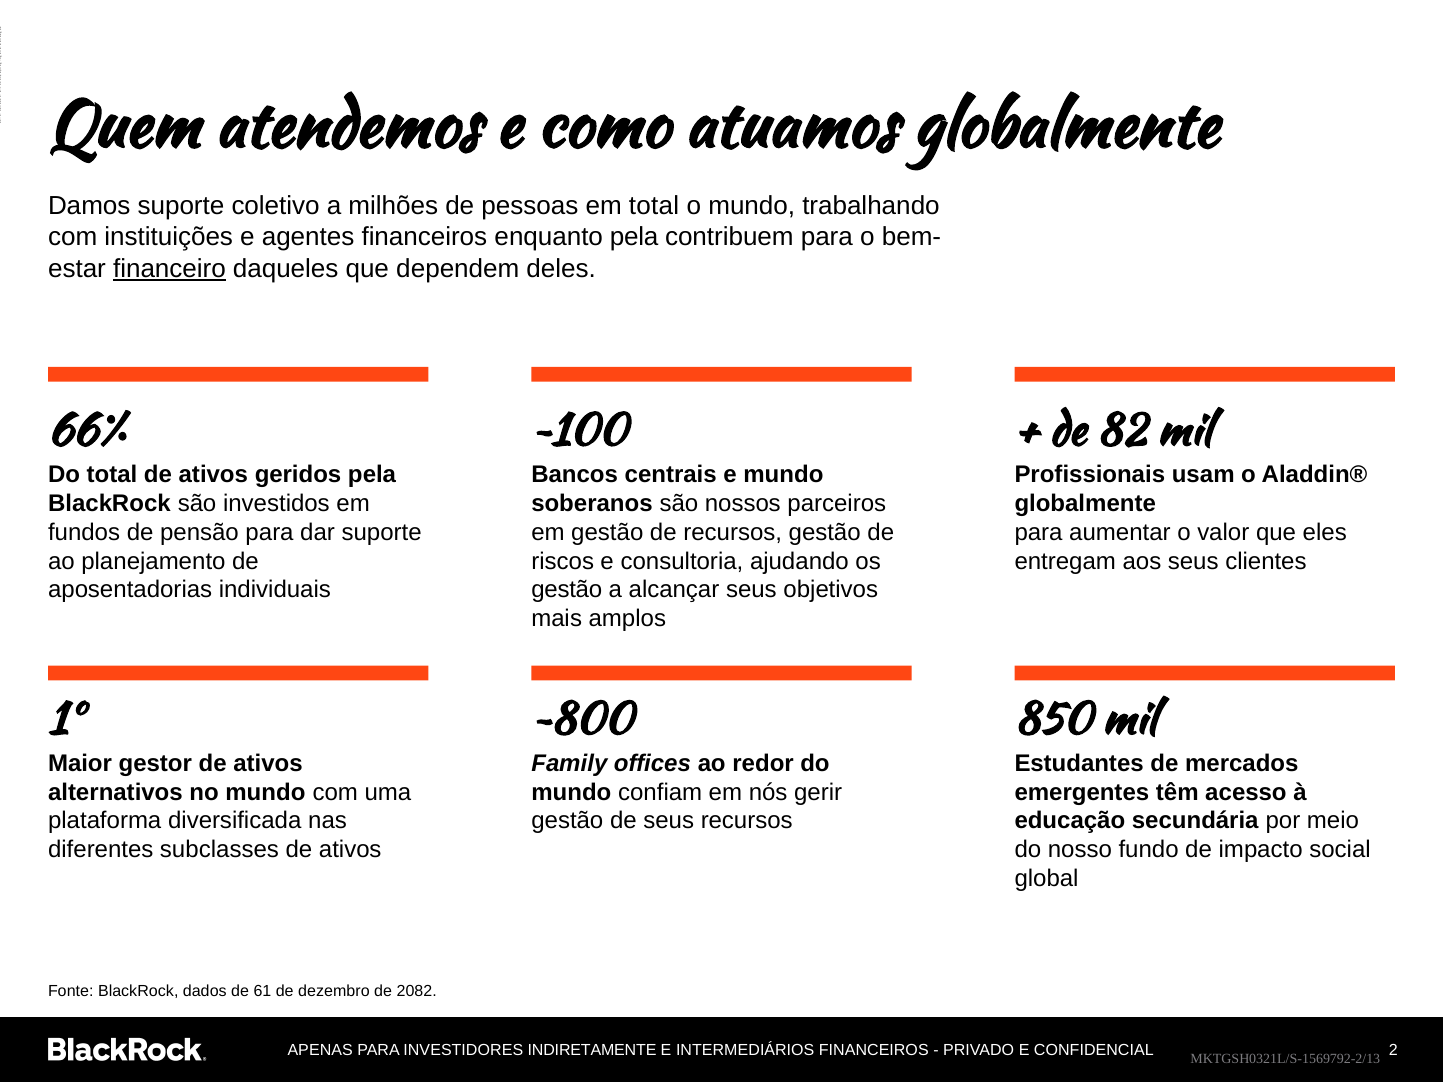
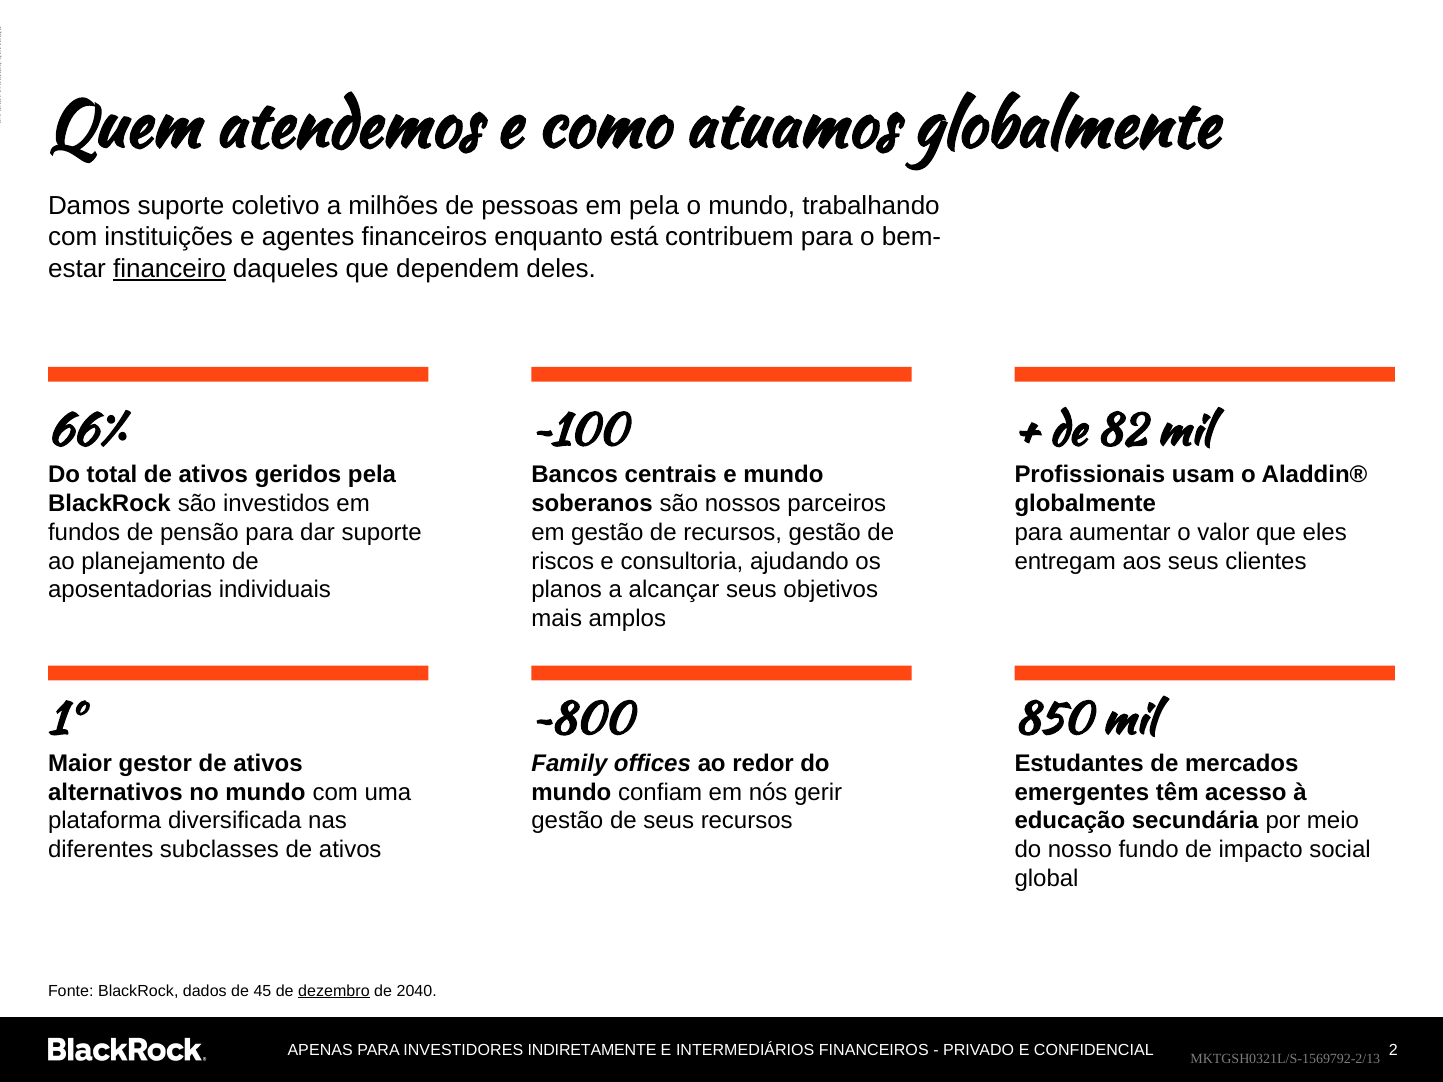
em total: total -> pela (654, 206)
enquanto pela: pela -> está (634, 237)
gestão: gestão -> planos (567, 590)
61: 61 -> 45 (262, 991)
dezembro underline: none -> present (334, 991)
2082: 2082 -> 2040 (417, 991)
